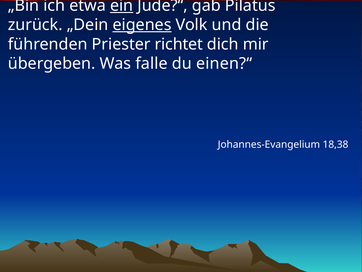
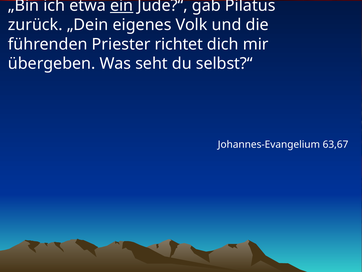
eigenes underline: present -> none (142, 25)
falle: falle -> seht (152, 63)
einen?“: einen?“ -> selbst?“ (224, 63)
18,38: 18,38 -> 63,67 (335, 144)
